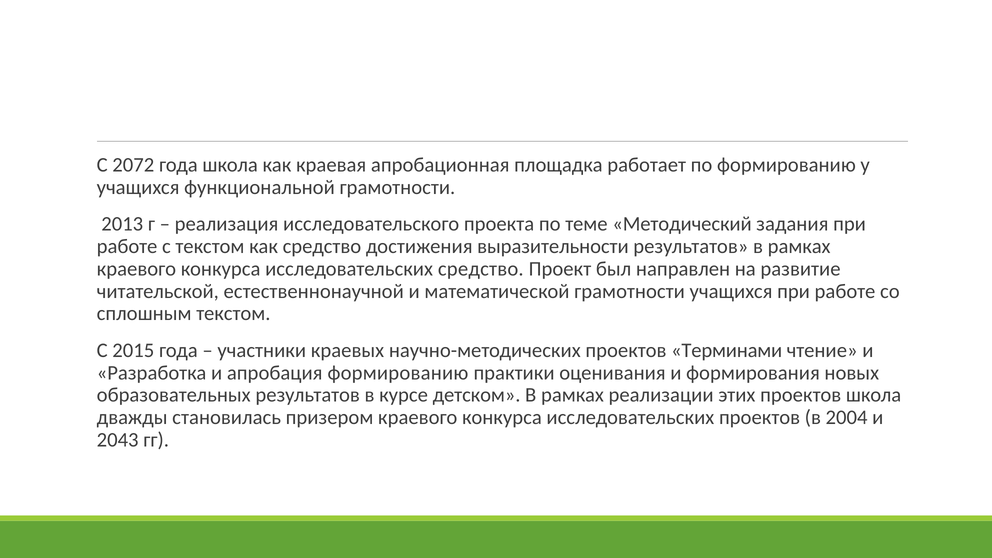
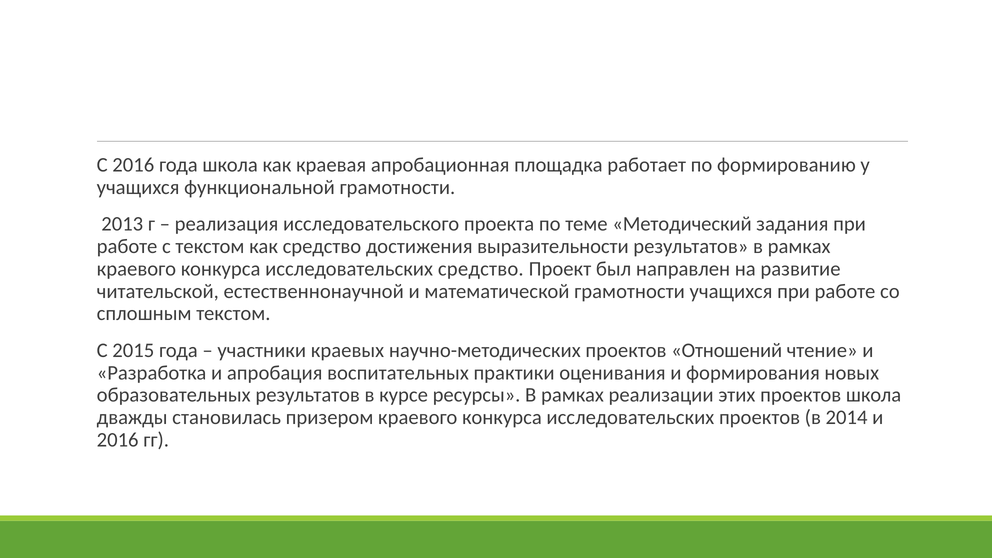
С 2072: 2072 -> 2016 (133, 165)
Терминами: Терминами -> Отношений (727, 350)
апробация формированию: формированию -> воспитательных (398, 373)
детском: детском -> ресурсы (477, 395)
2004: 2004 -> 2014 (847, 417)
2043: 2043 -> 2016 (118, 440)
